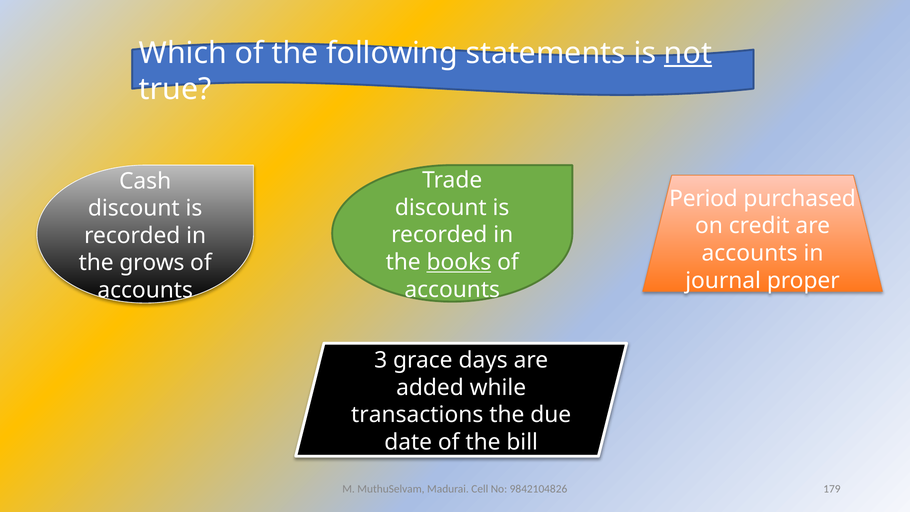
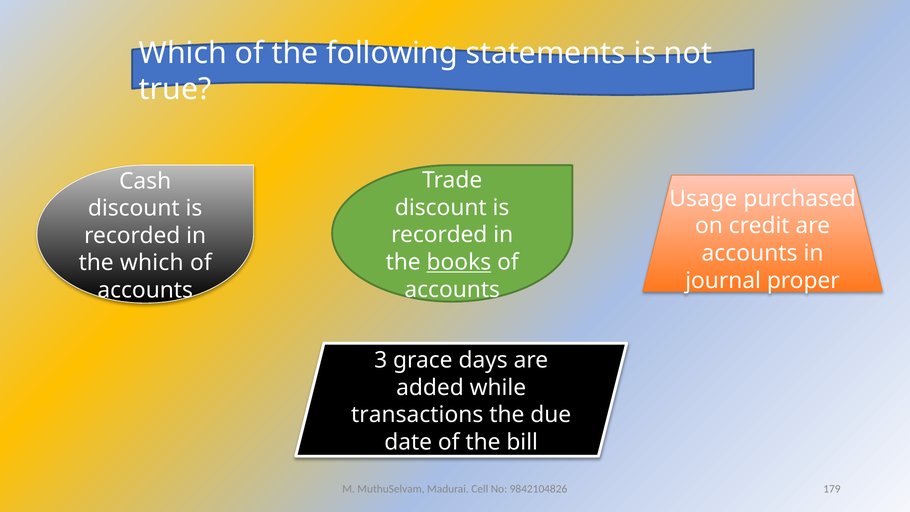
not underline: present -> none (688, 53)
Period: Period -> Usage (703, 199)
the grows: grows -> which (152, 263)
